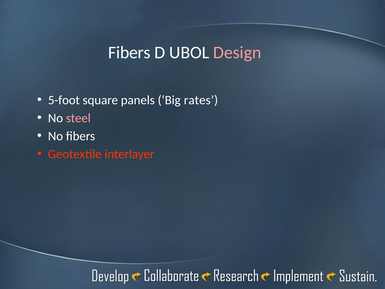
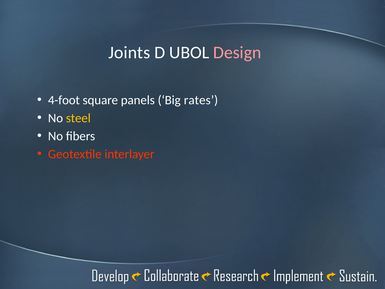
Fibers: Fibers -> Joints (129, 52)
5-foot: 5-foot -> 4-foot (64, 100)
steel colour: pink -> yellow (78, 118)
